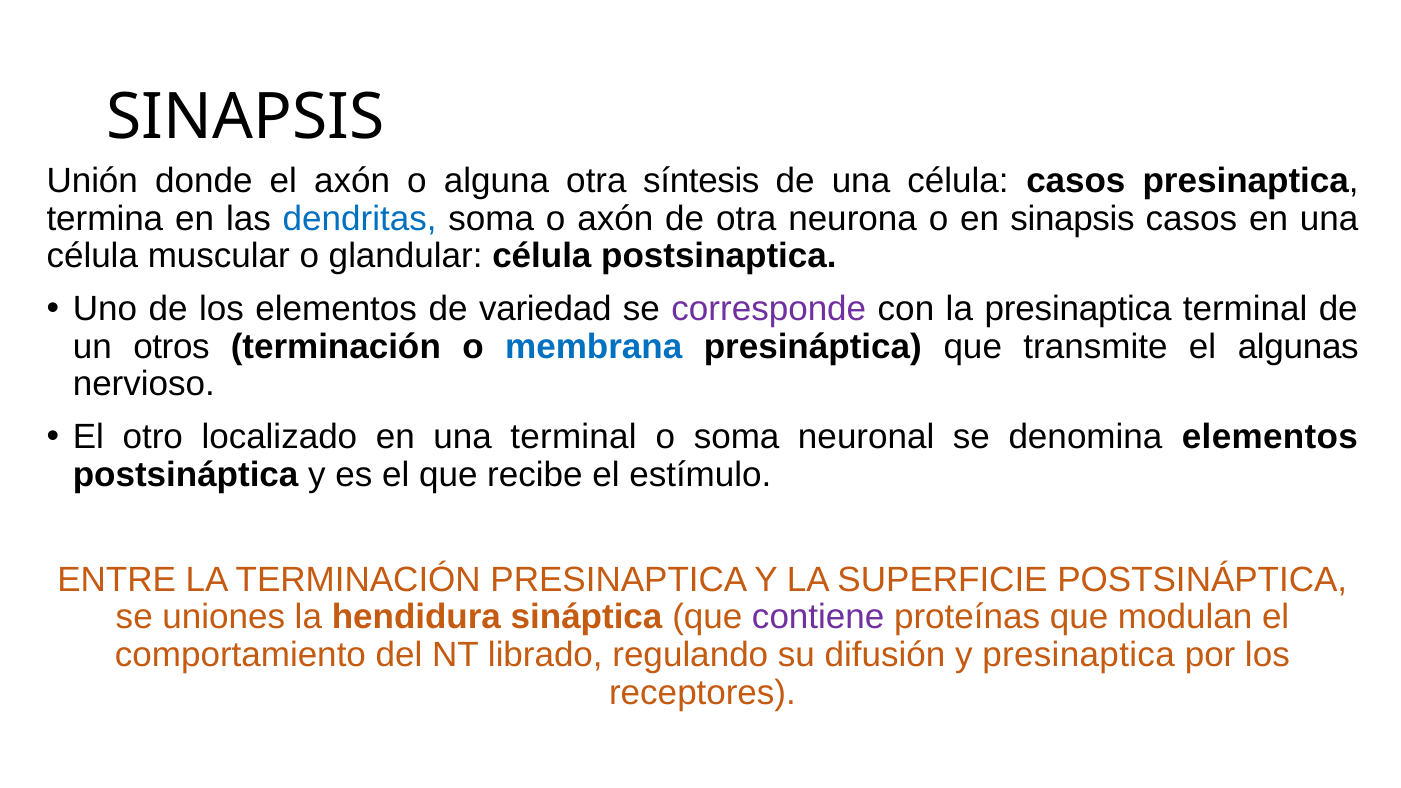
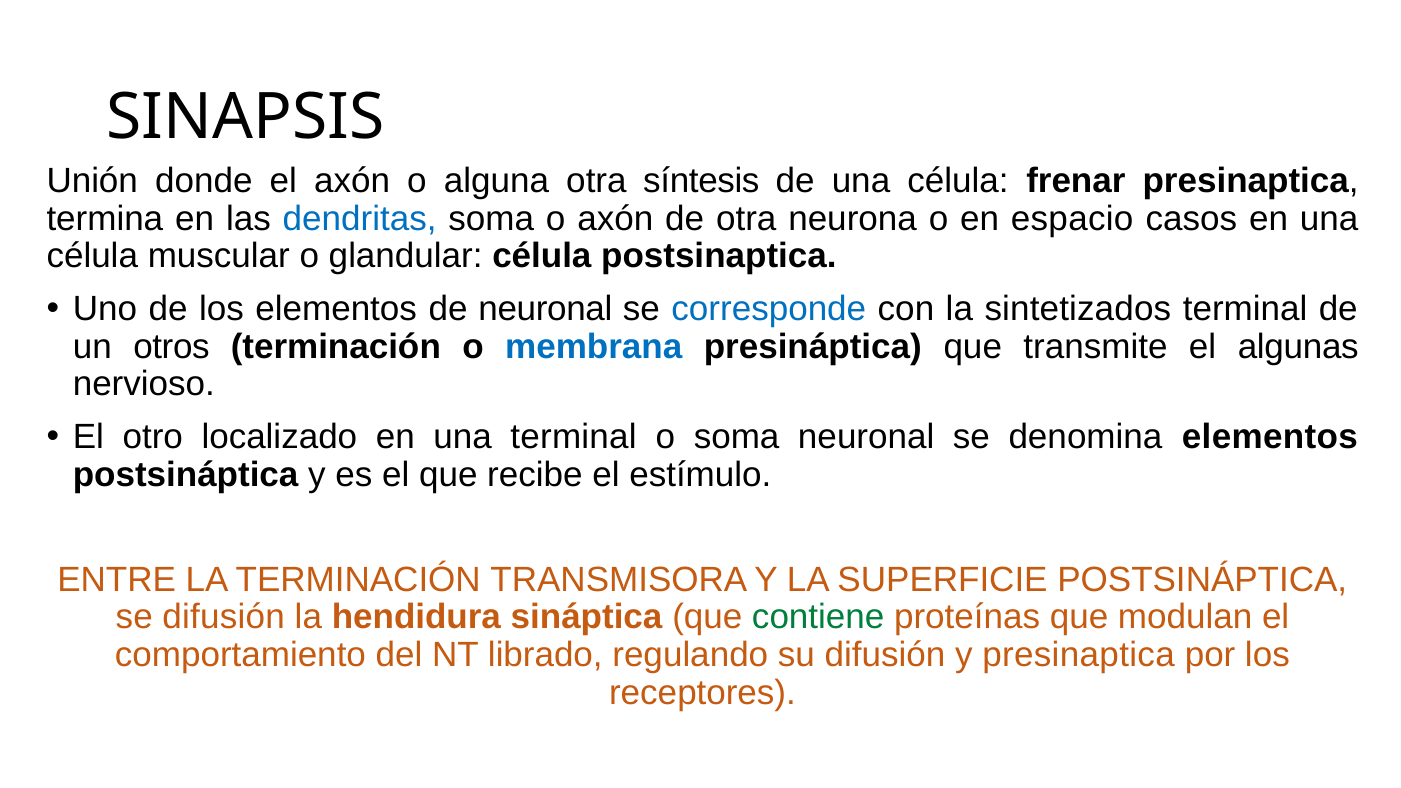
célula casos: casos -> frenar (1076, 181)
en sinapsis: sinapsis -> espacio (1072, 219)
de variedad: variedad -> neuronal (545, 309)
corresponde colour: purple -> blue (769, 309)
la presinaptica: presinaptica -> sintetizados (1078, 309)
TERMINACIÓN PRESINAPTICA: PRESINAPTICA -> TRANSMISORA (619, 579)
se uniones: uniones -> difusión (224, 617)
contiene colour: purple -> green (818, 617)
